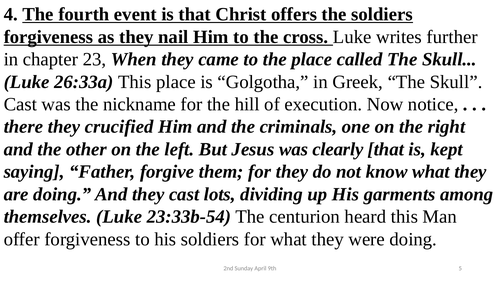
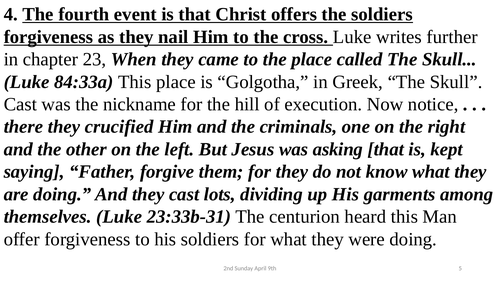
26:33a: 26:33a -> 84:33a (84, 82)
clearly: clearly -> asking (338, 149)
23:33b-54: 23:33b-54 -> 23:33b-31 (189, 217)
